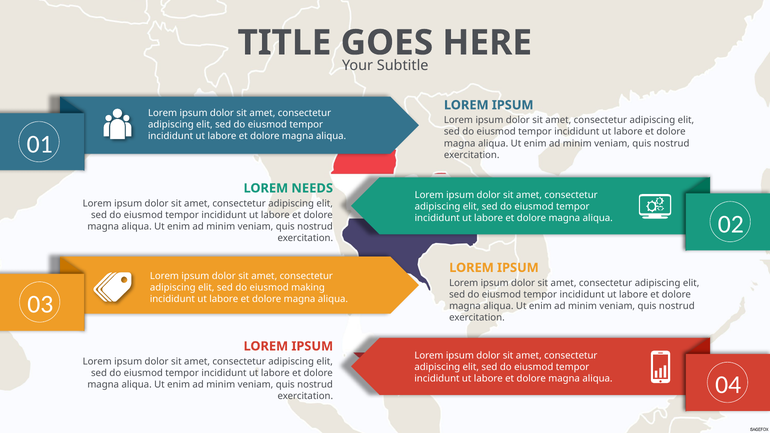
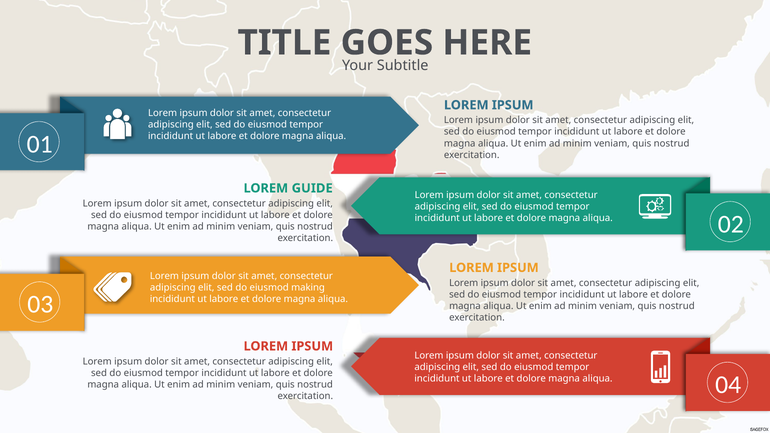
NEEDS: NEEDS -> GUIDE (312, 188)
